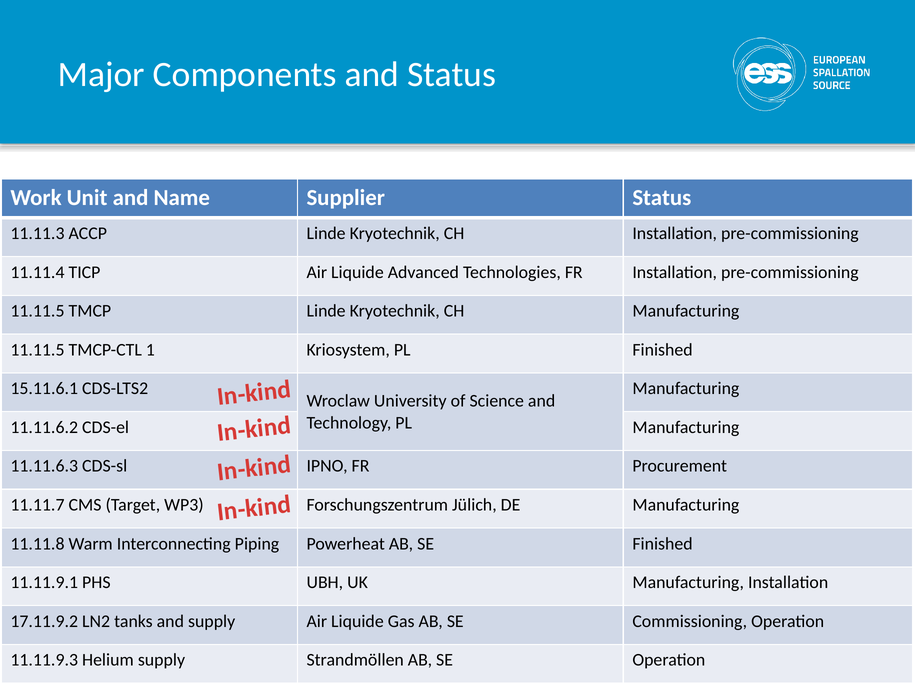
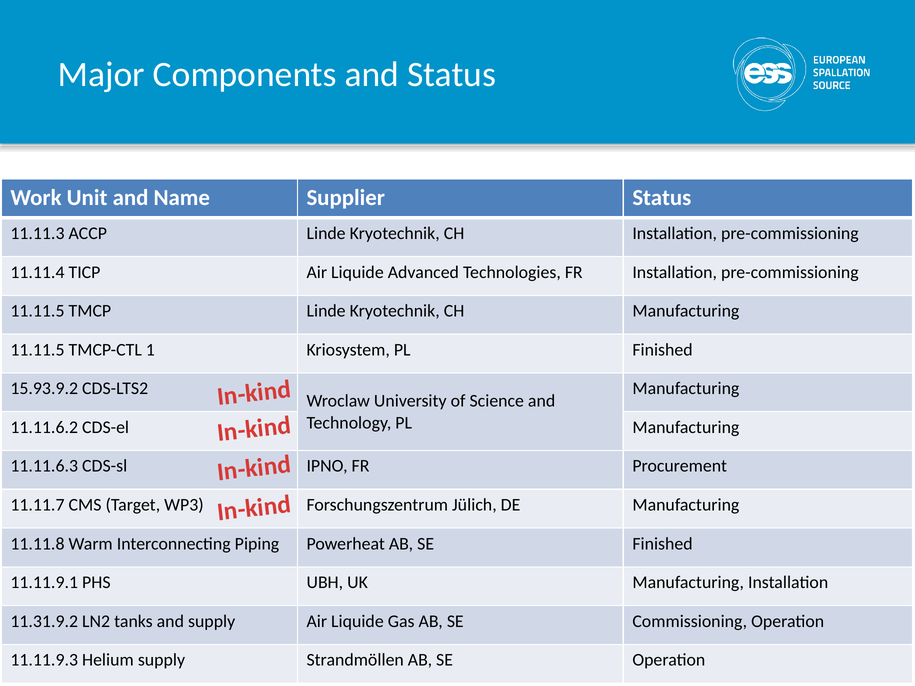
15.11.6.1: 15.11.6.1 -> 15.93.9.2 (44, 389)
17.11.9.2: 17.11.9.2 -> 11.31.9.2 (44, 621)
